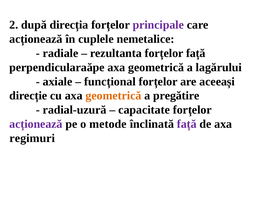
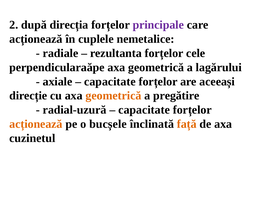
forțelor față: față -> cele (196, 53)
funcțional: funcțional -> capacitate (110, 82)
acționează colour: purple -> orange (36, 124)
metode: metode -> bucșele (108, 124)
față colour: purple -> orange (187, 124)
regimuri: regimuri -> cuzinetul (32, 138)
